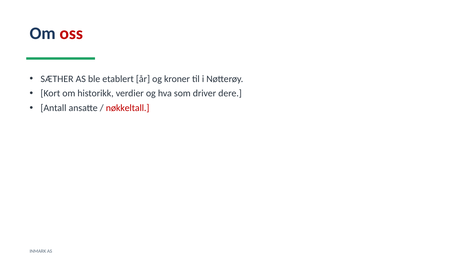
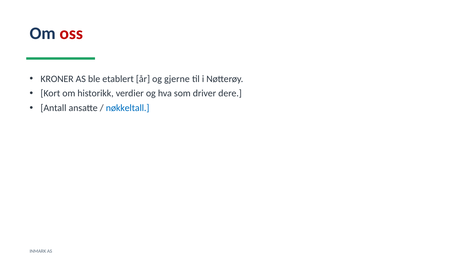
SÆTHER: SÆTHER -> KRONER (57, 79)
kroner: kroner -> gjerne (177, 79)
nøkkeltall colour: red -> blue (128, 108)
